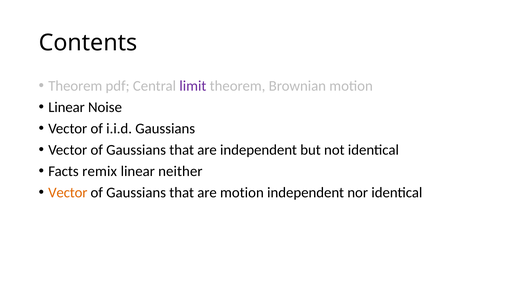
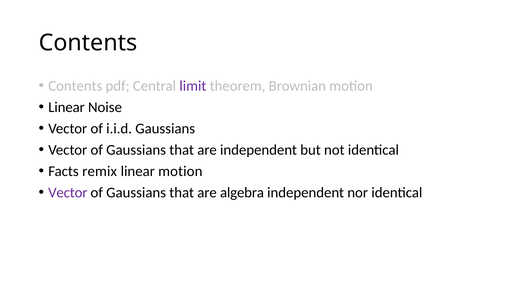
Theorem: Theorem -> Contents (75, 86)
linear neither: neither -> motion (180, 171)
Vector colour: orange -> purple (68, 192)
are motion: motion -> algebra (242, 192)
